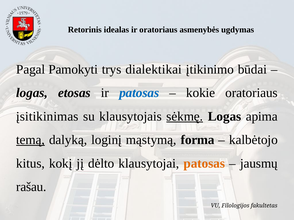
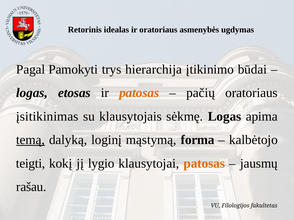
dialektikai: dialektikai -> hierarchija (154, 70)
patosas colour: blue -> orange (139, 93)
kokie: kokie -> pačių (201, 93)
sėkmę underline: present -> none (185, 117)
kitus: kitus -> teigti (31, 164)
dėlto: dėlto -> lygio (101, 164)
